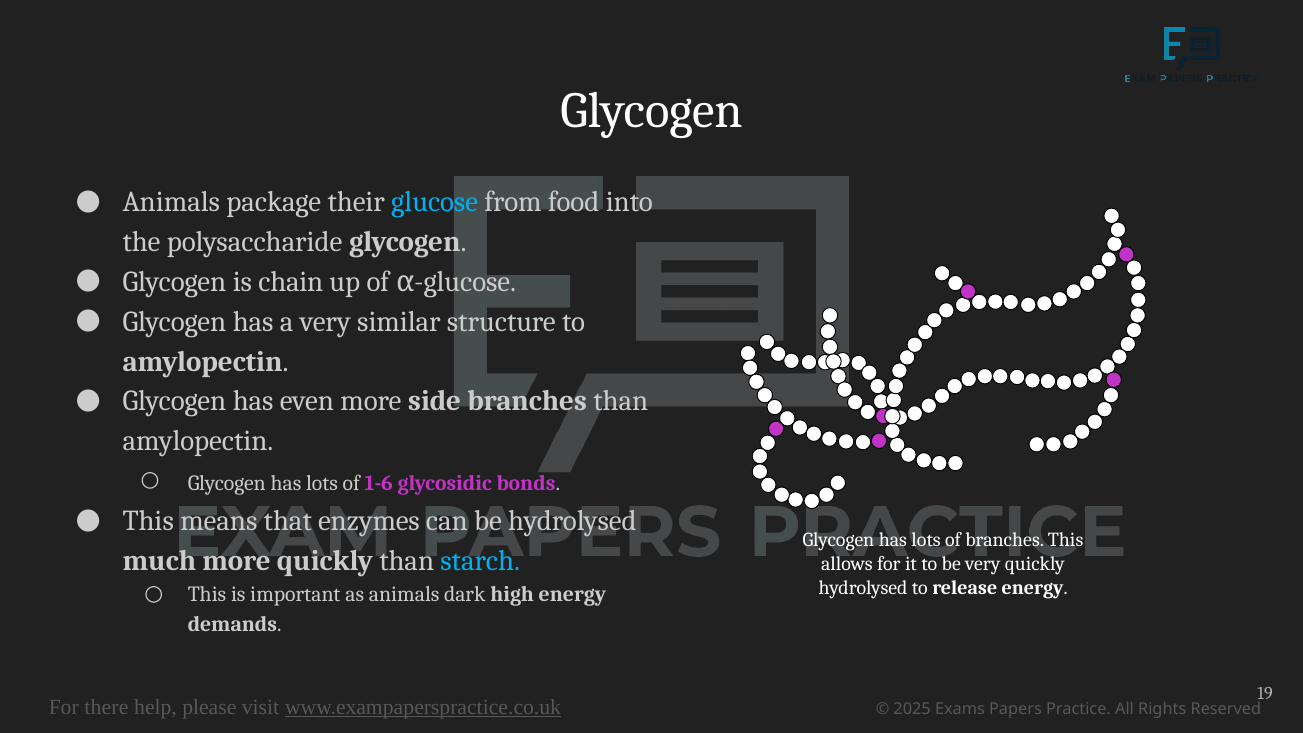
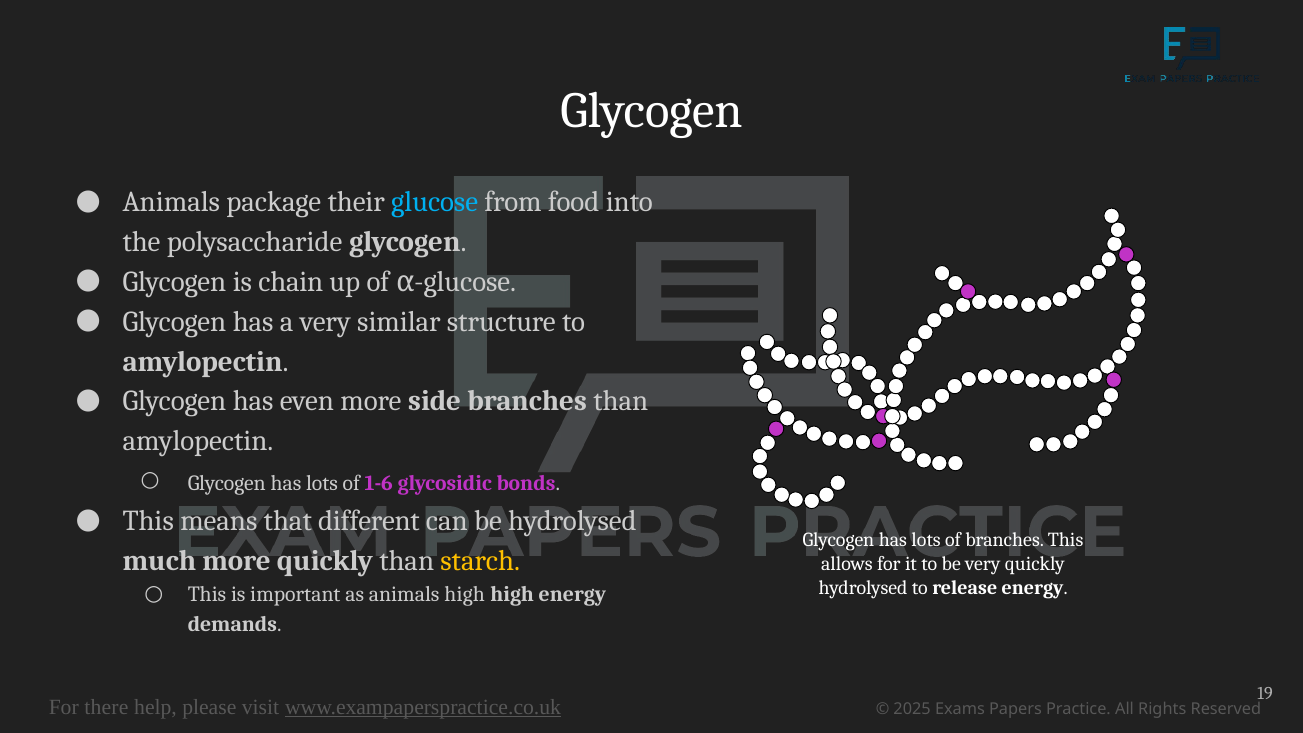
enzymes: enzymes -> different (369, 521)
starch colour: light blue -> yellow (480, 561)
animals dark: dark -> high (465, 595)
